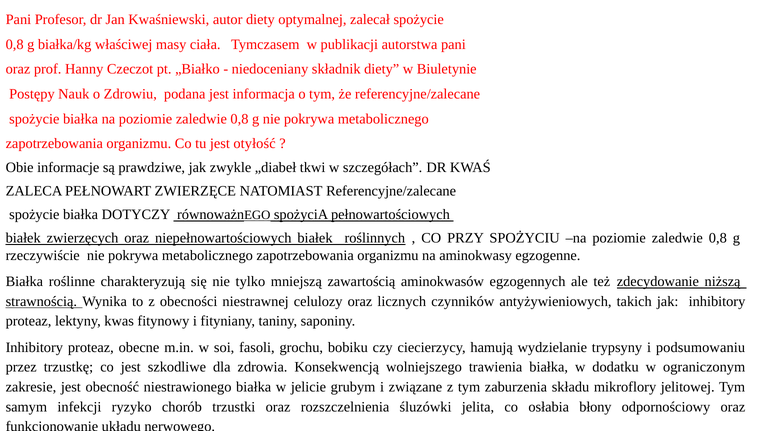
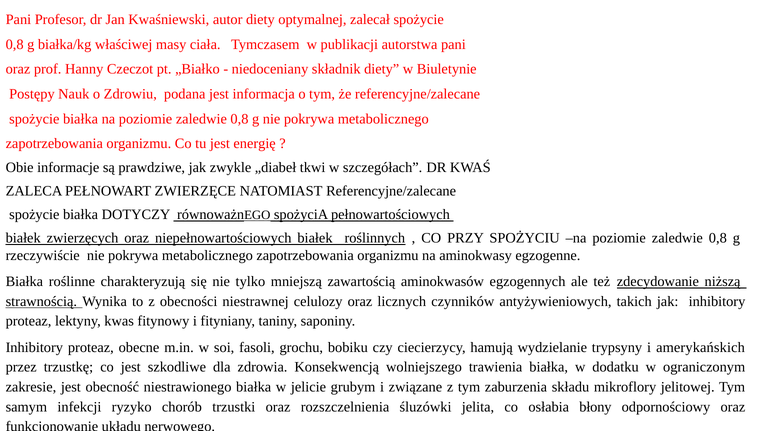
otyłość: otyłość -> energię (255, 144)
podsumowaniu: podsumowaniu -> amerykańskich (700, 348)
